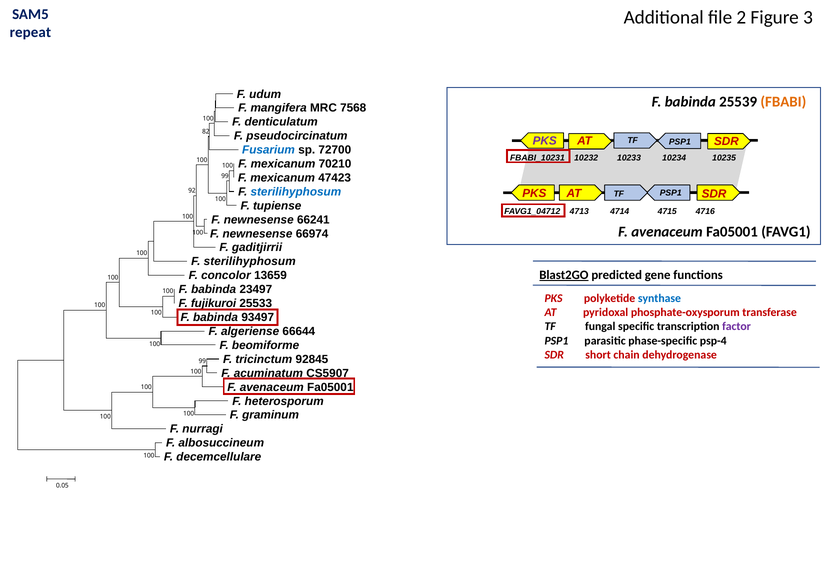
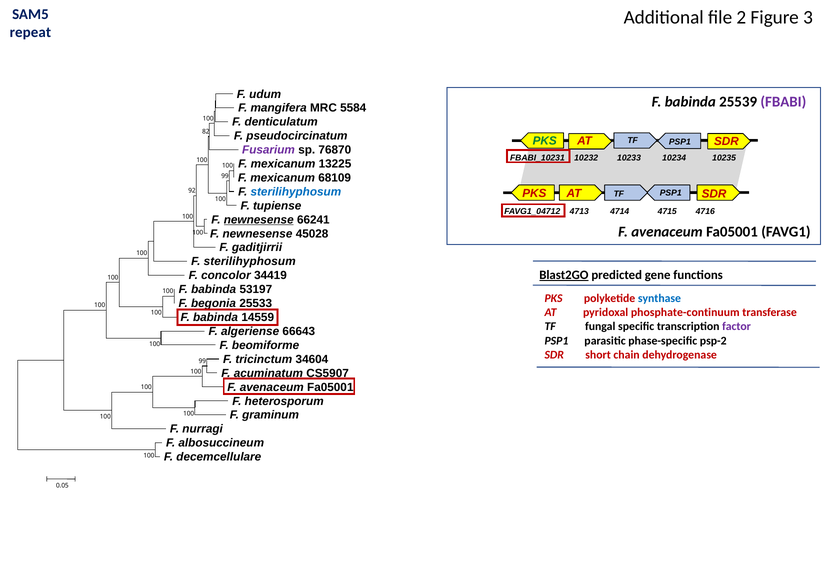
FBABI colour: orange -> purple (783, 102)
7568: 7568 -> 5584 (353, 108)
PKS colour: purple -> green (545, 141)
Fusarium colour: blue -> purple (269, 150)
72700: 72700 -> 76870 (335, 150)
70210: 70210 -> 13225 (335, 164)
47423: 47423 -> 68109 (335, 178)
newnesense underline: none -> present (259, 219)
66974: 66974 -> 45028 (312, 233)
13659: 13659 -> 34419 (270, 275)
23497: 23497 -> 53197 (256, 289)
fujikuroi: fujikuroi -> begonia (214, 303)
phosphate-oxysporum: phosphate-oxysporum -> phosphate-continuum (685, 312)
93497: 93497 -> 14559 (258, 317)
66644: 66644 -> 66643 (299, 331)
psp-4: psp-4 -> psp-2 (713, 340)
92845: 92845 -> 34604 (312, 359)
